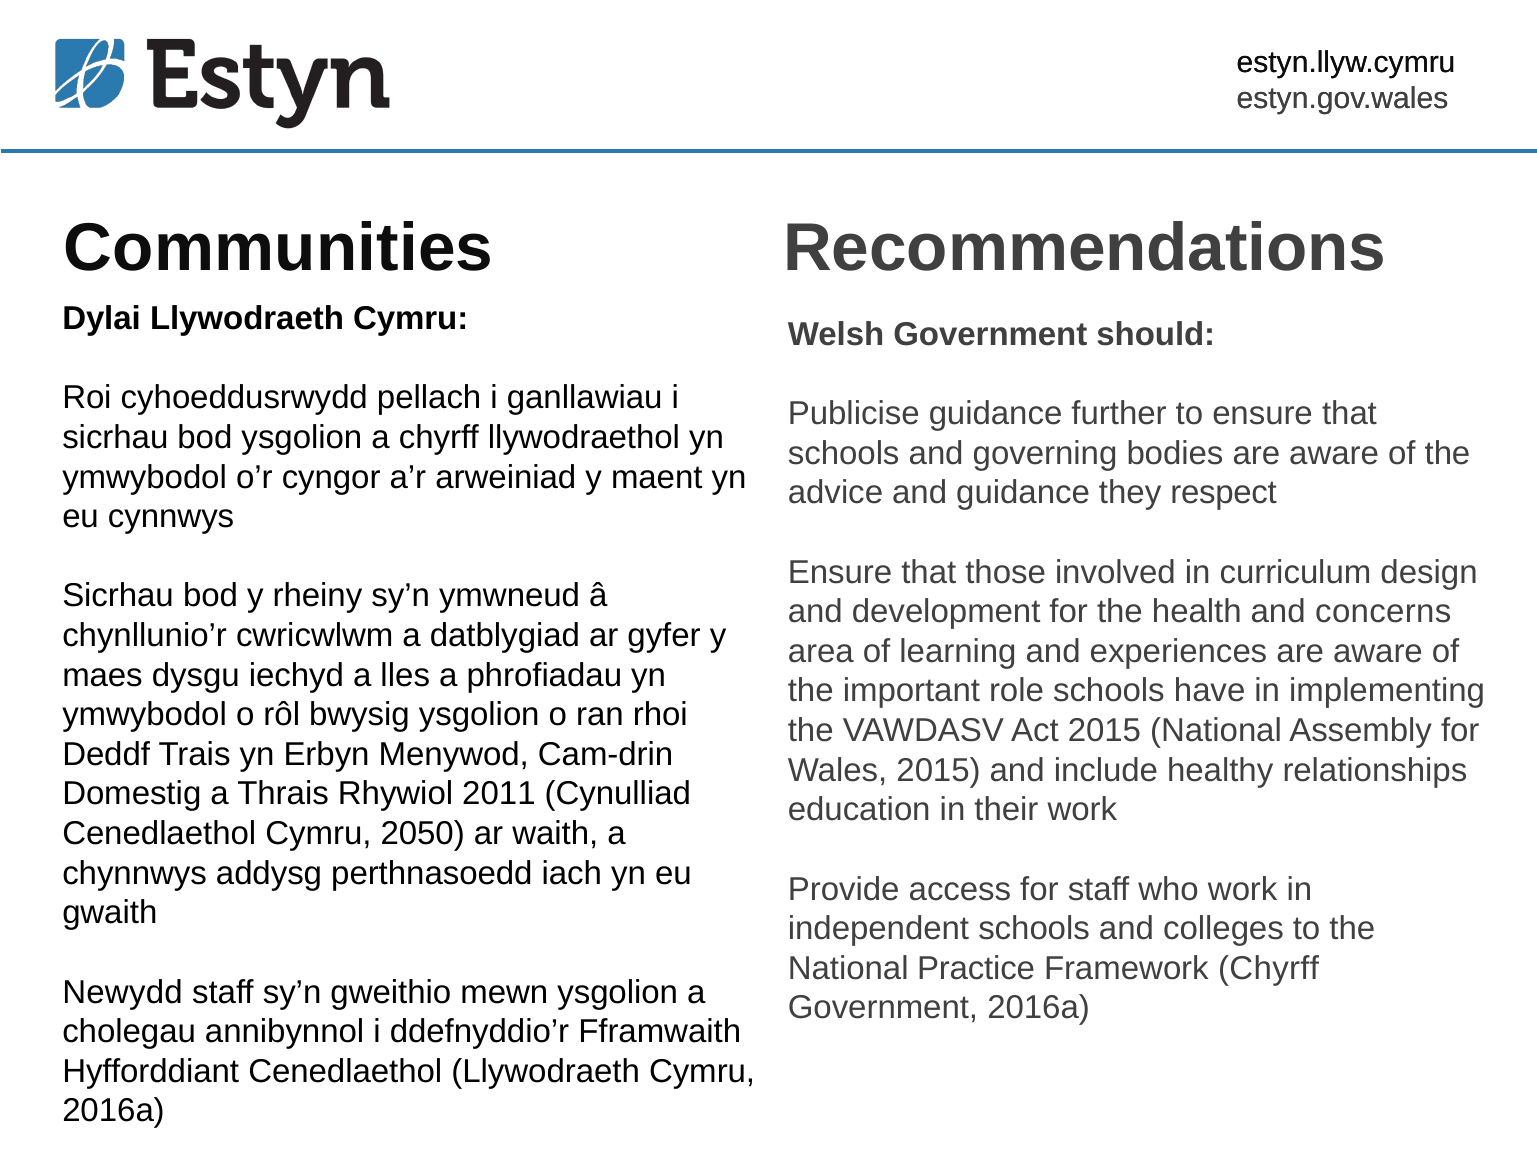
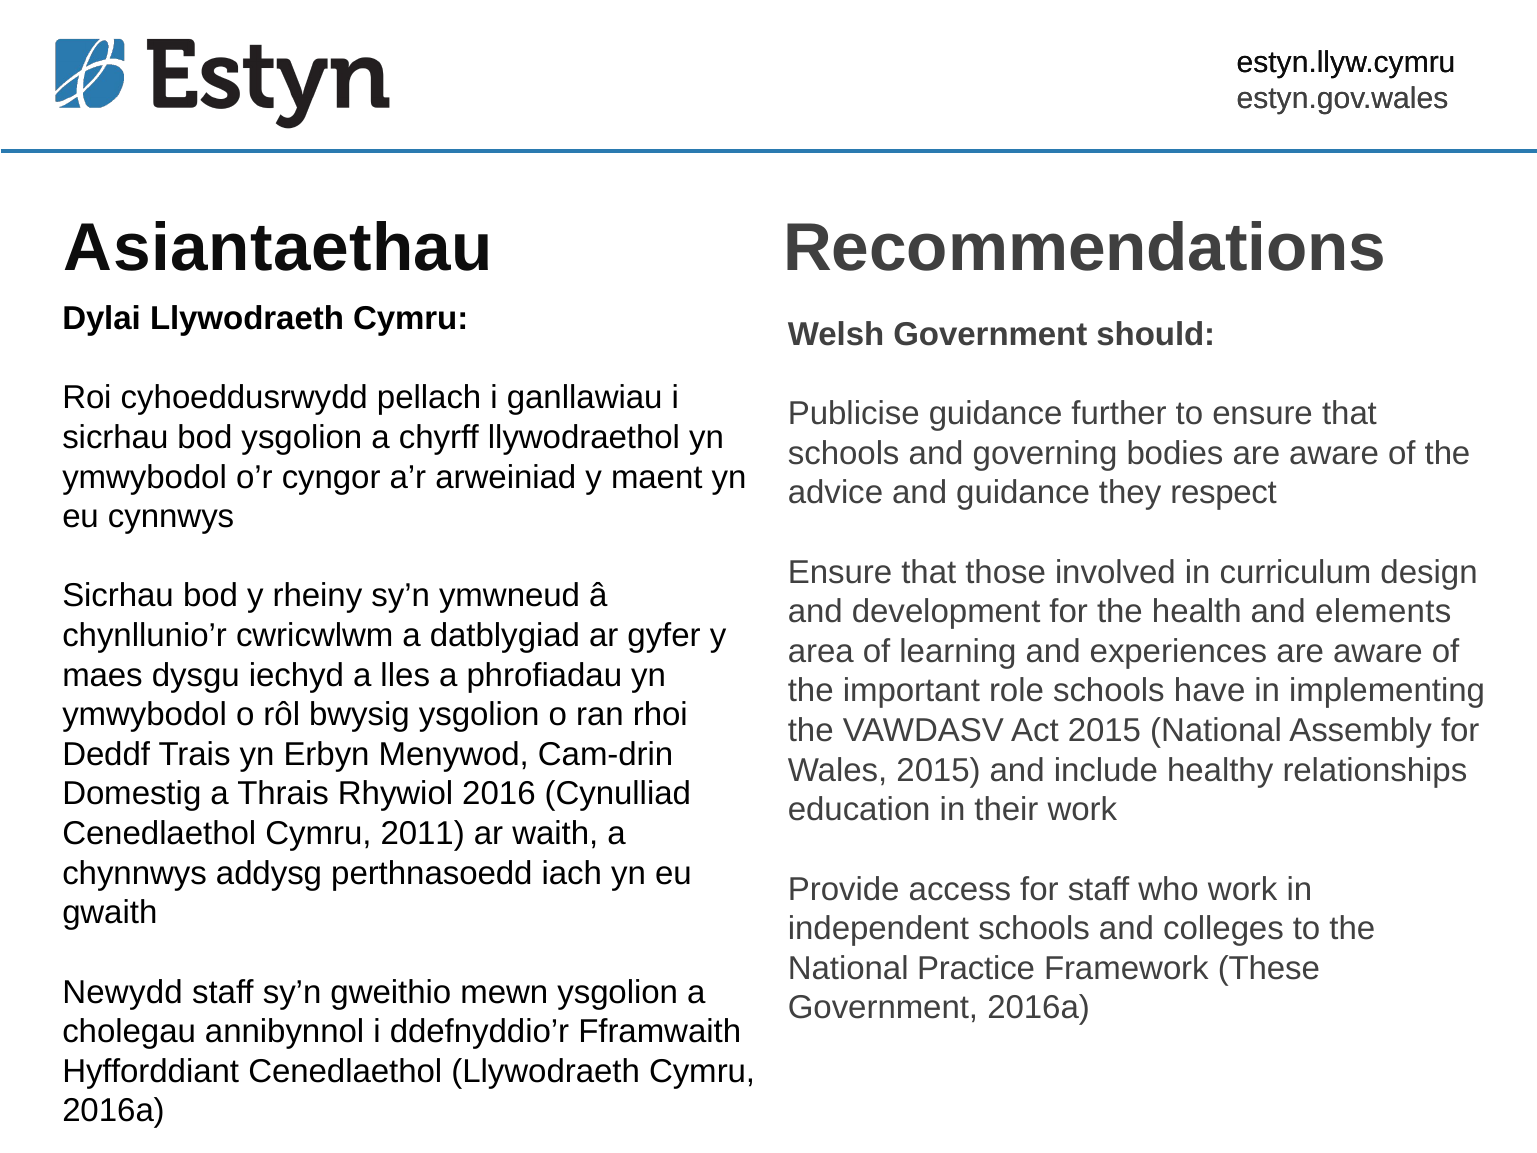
Communities: Communities -> Asiantaethau (278, 248)
concerns: concerns -> elements (1383, 612)
2011: 2011 -> 2016 (499, 794)
2050: 2050 -> 2011 (423, 834)
Framework Chyrff: Chyrff -> These (1269, 968)
